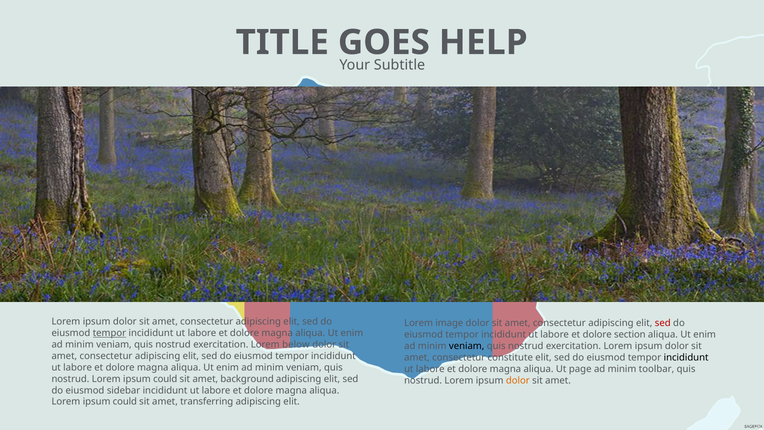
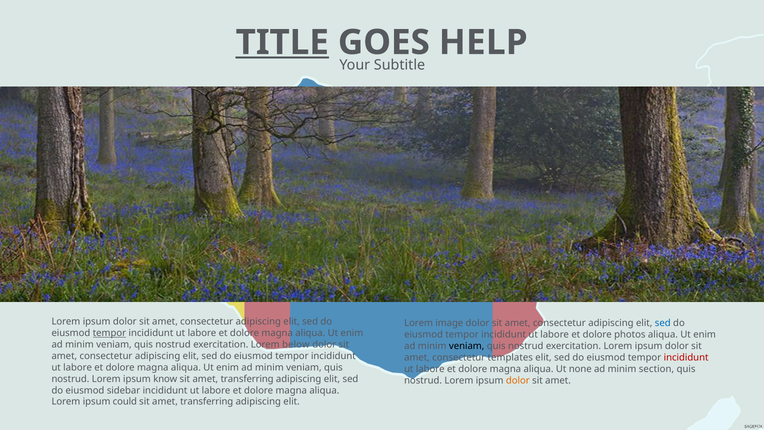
TITLE underline: none -> present (282, 42)
sed colour: red -> blue (663, 323)
section: section -> photos (630, 334)
constitute: constitute -> templates (510, 357)
incididunt colour: black -> red (686, 357)
page: page -> none (580, 369)
toolbar: toolbar -> section (656, 369)
nostrud Lorem ipsum could: could -> know (165, 379)
background: background -> transferring (247, 379)
